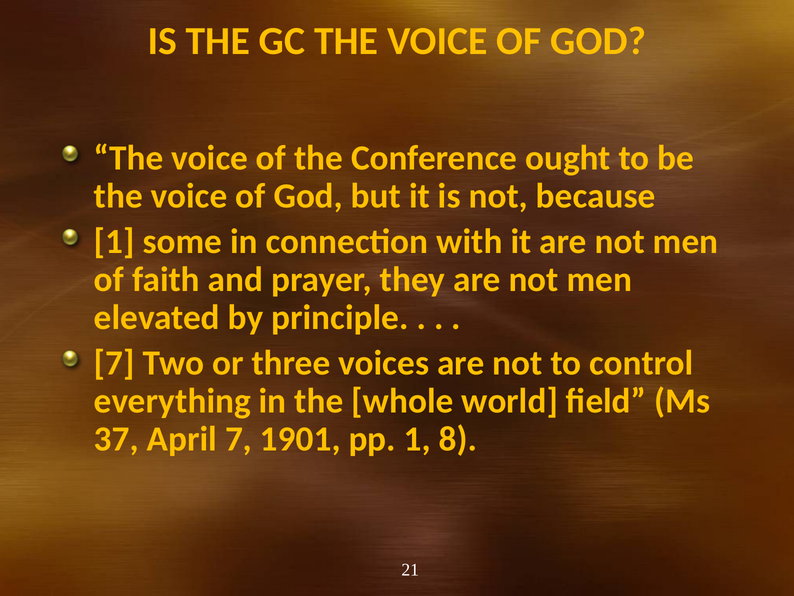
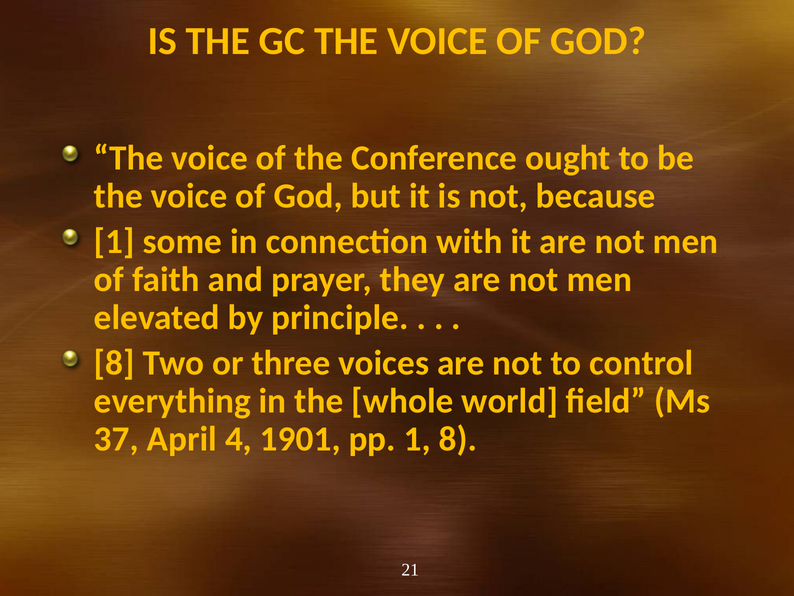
7: 7 -> 8 (114, 363)
April 7: 7 -> 4 (238, 439)
